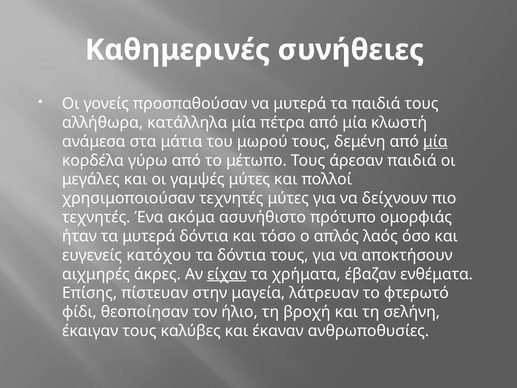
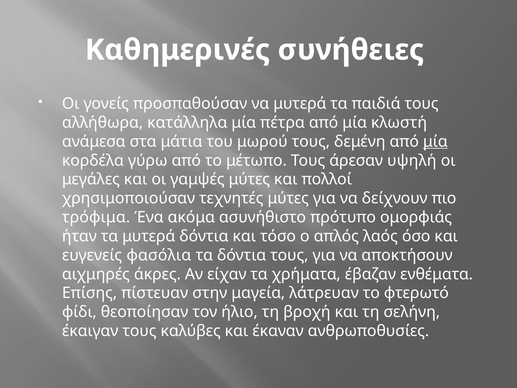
άρεσαν παιδιά: παιδιά -> υψηλή (412, 160)
τεχνητές: τεχνητές -> τρόφιμα (96, 217)
κατόχου: κατόχου -> φασόλια (159, 255)
είχαν underline: present -> none (227, 274)
